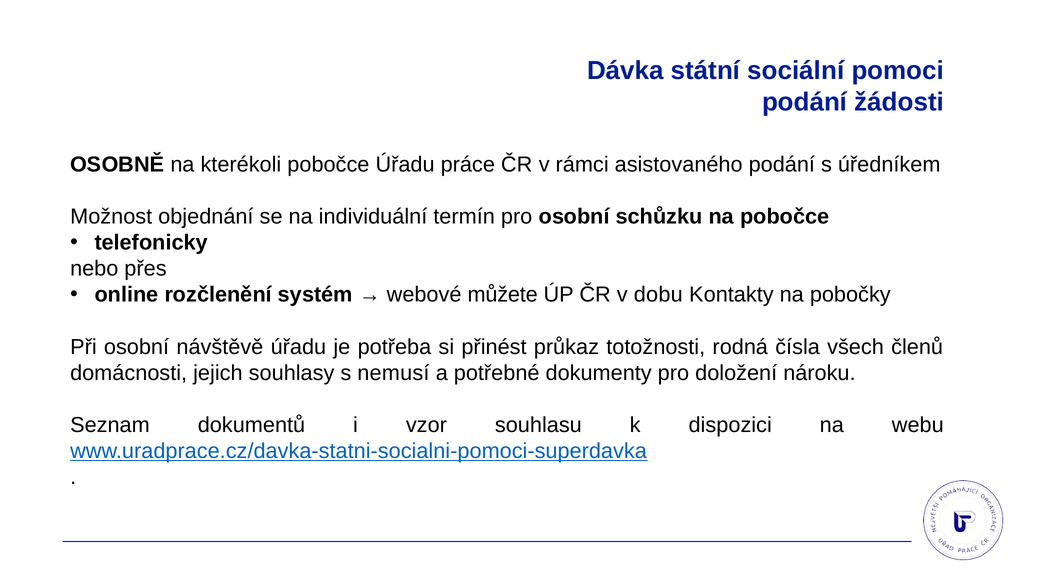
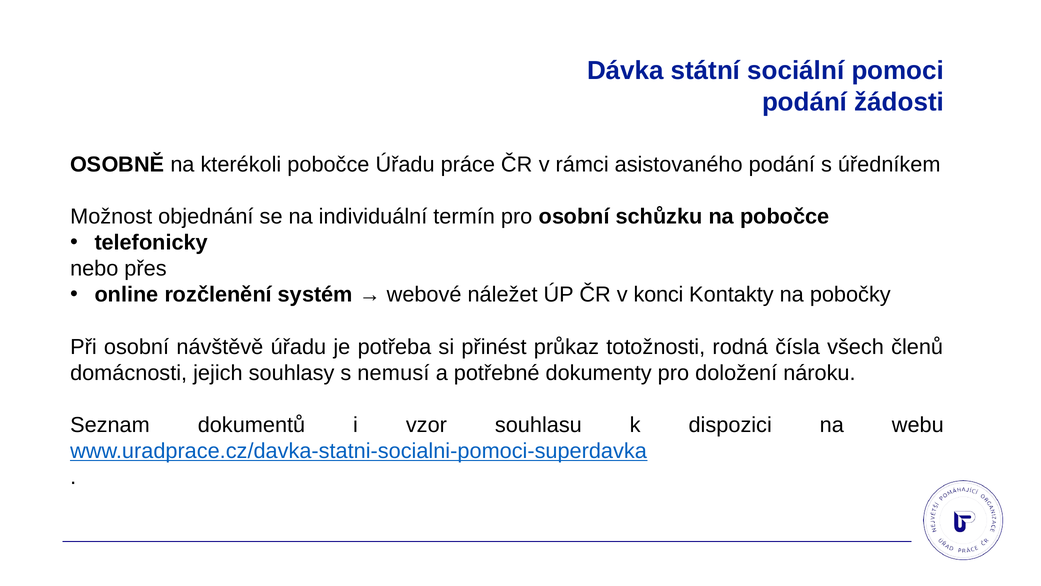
můžete: můžete -> náležet (503, 295)
dobu: dobu -> konci (658, 295)
